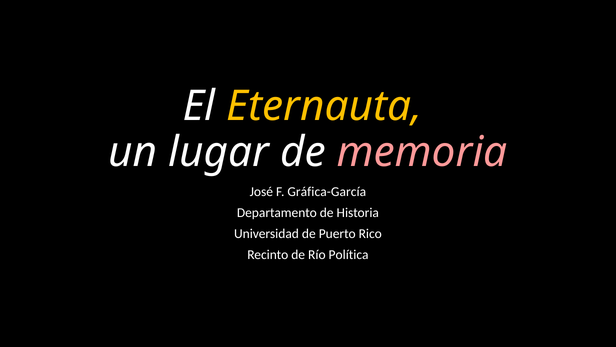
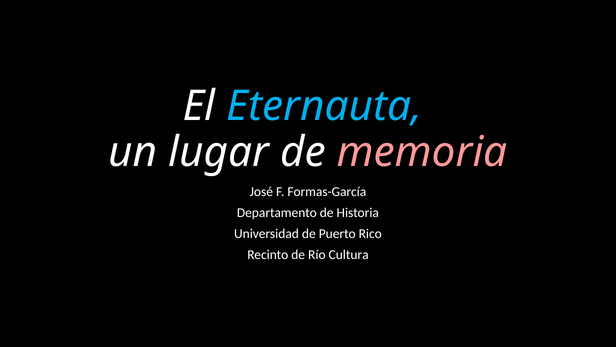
Eternauta colour: yellow -> light blue (324, 106)
Gráfica-García: Gráfica-García -> Formas-García (327, 191)
Política: Política -> Cultura (349, 254)
